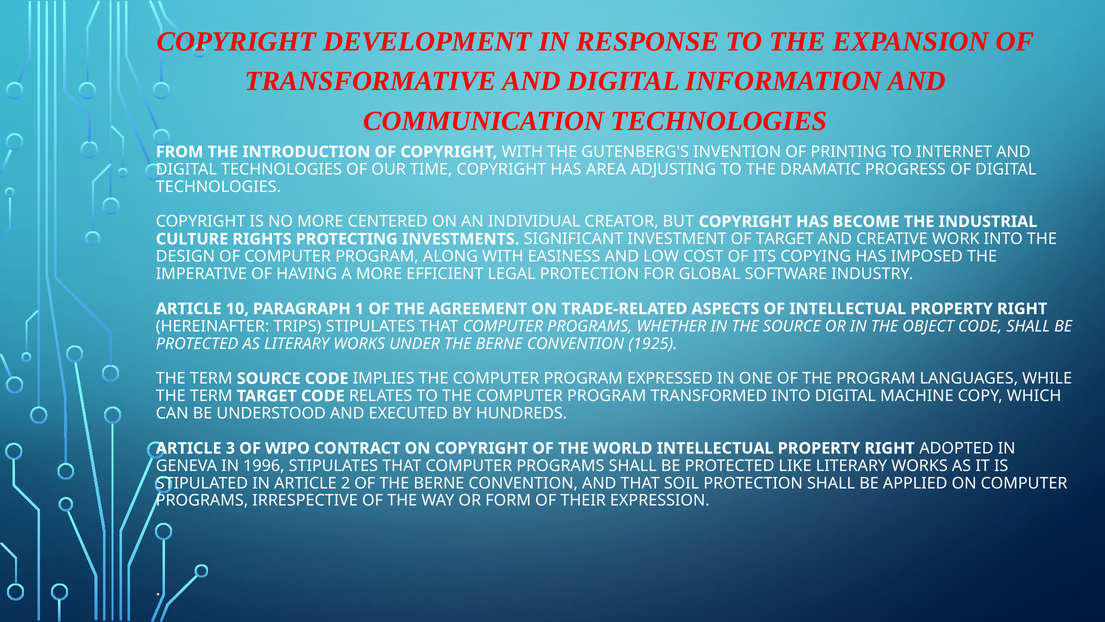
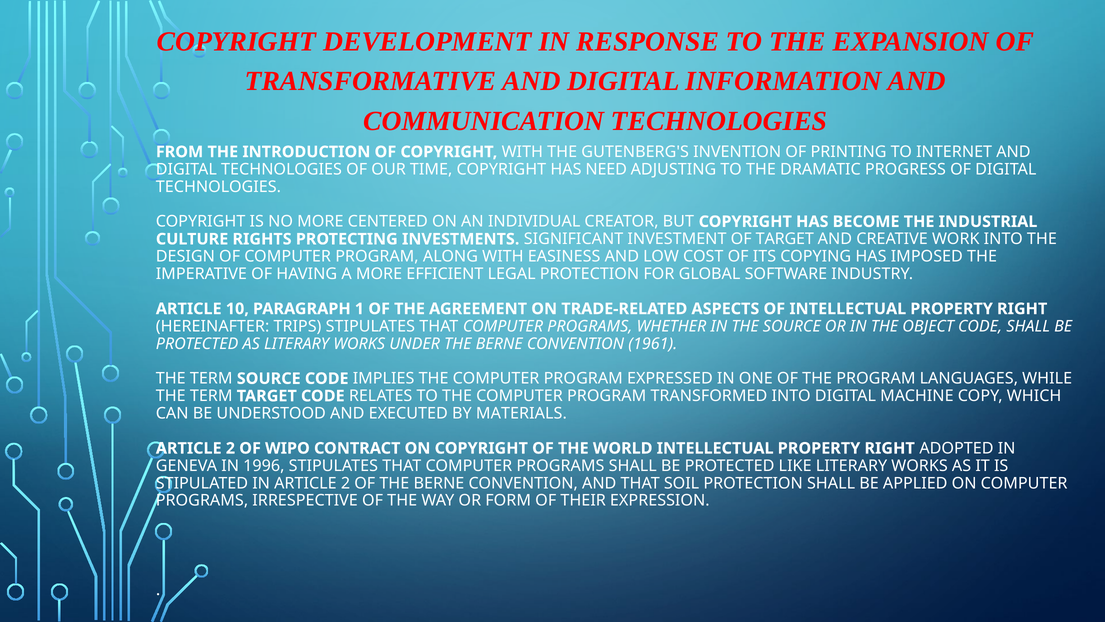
AREA: AREA -> NEED (606, 169)
1925: 1925 -> 1961 (653, 343)
HUNDREDS: HUNDREDS -> MATERIALS (521, 413)
3: 3 -> 2 (230, 448)
